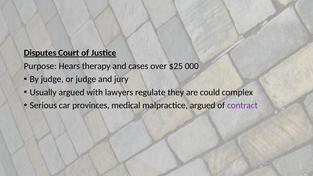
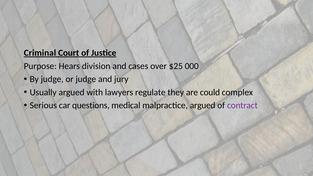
Disputes: Disputes -> Criminal (40, 53)
therapy: therapy -> division (96, 66)
provinces: provinces -> questions (91, 105)
